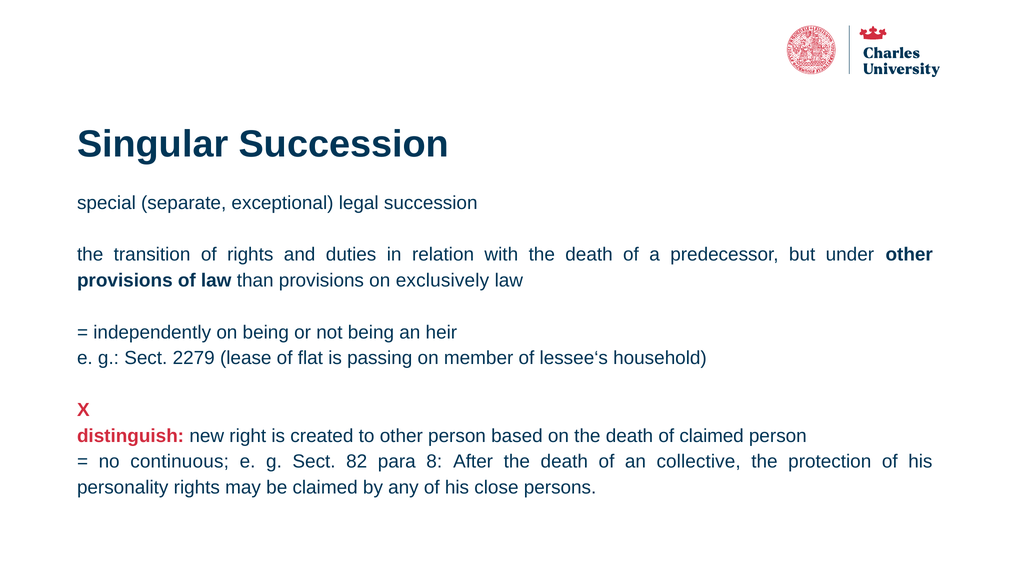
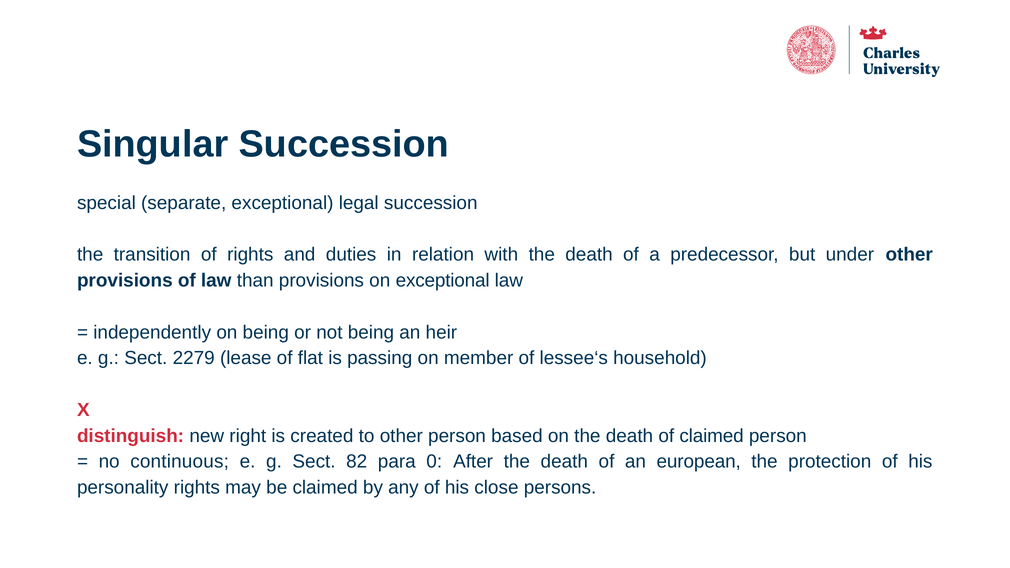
on exclusively: exclusively -> exceptional (443, 281)
8: 8 -> 0 (434, 462)
collective: collective -> european (699, 462)
